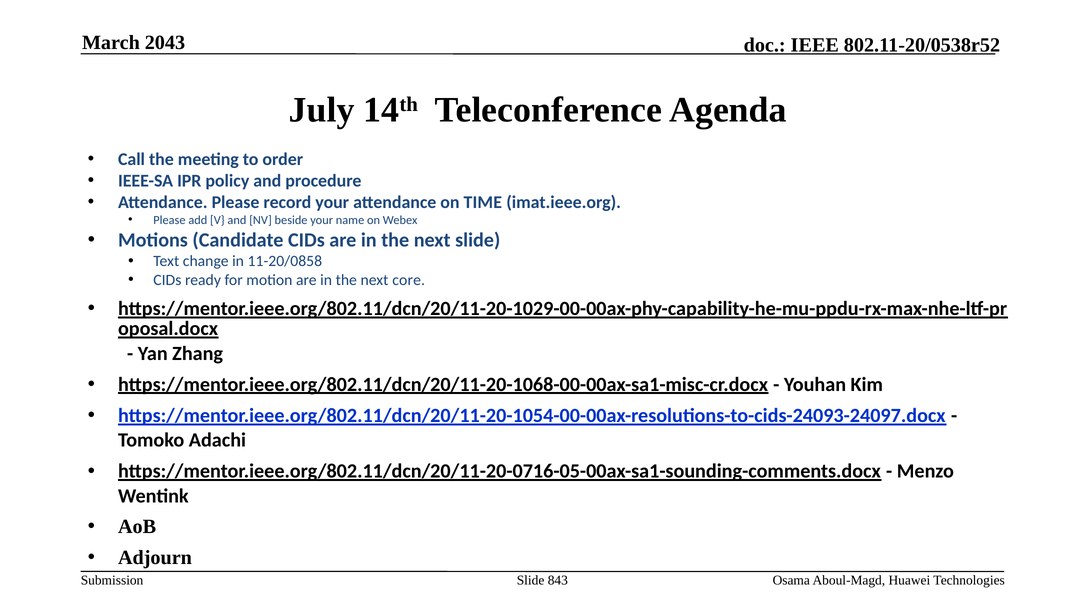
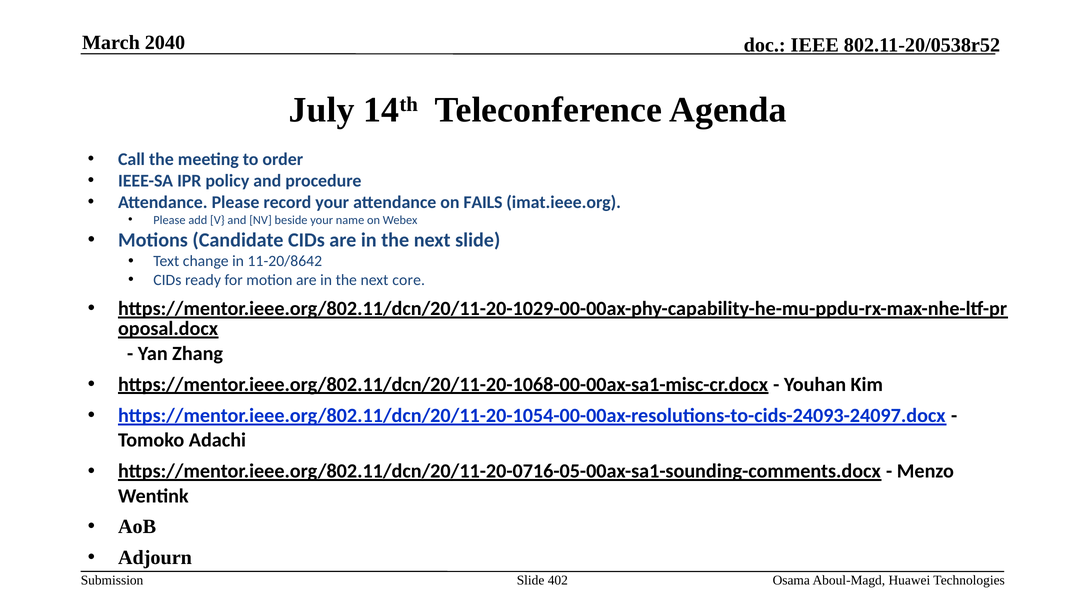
2043: 2043 -> 2040 (165, 43)
TIME: TIME -> FAILS (483, 202)
11-20/0858: 11-20/0858 -> 11-20/8642 (285, 261)
843: 843 -> 402 (558, 580)
